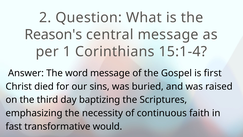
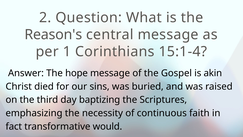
word: word -> hope (77, 73)
first: first -> akin (213, 73)
fast: fast -> fact (14, 126)
